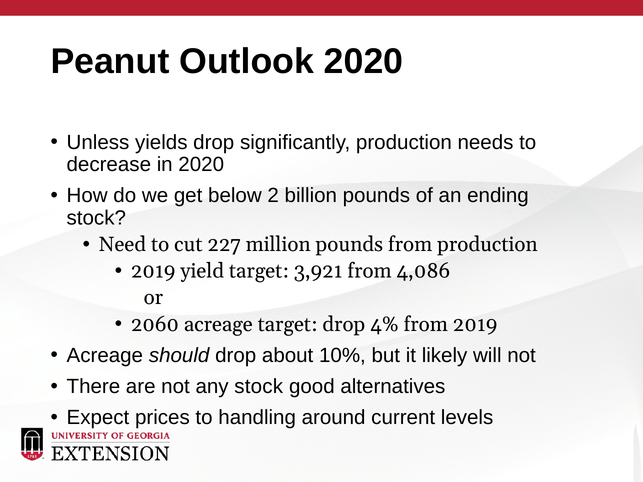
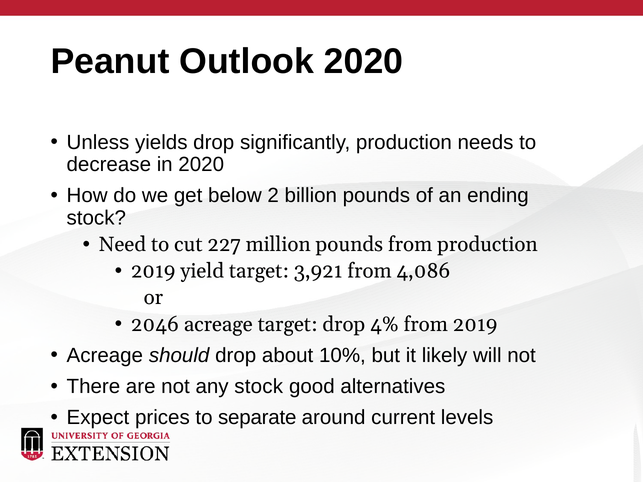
2060: 2060 -> 2046 (155, 324)
handling: handling -> separate (257, 418)
